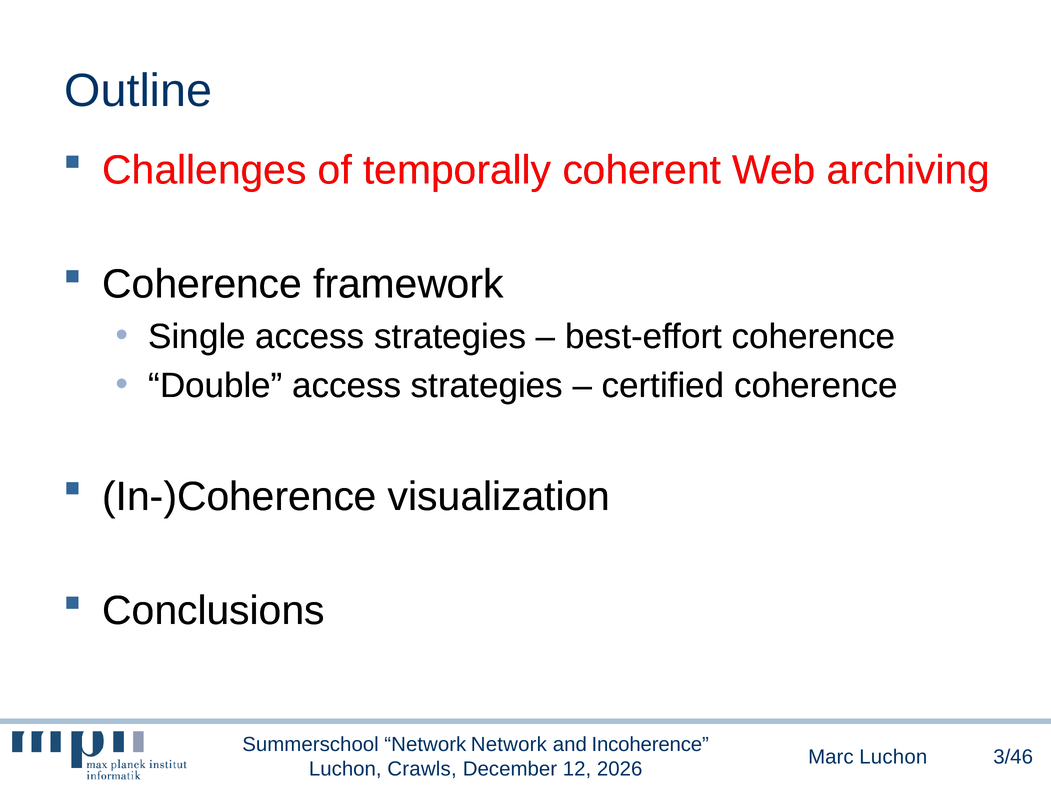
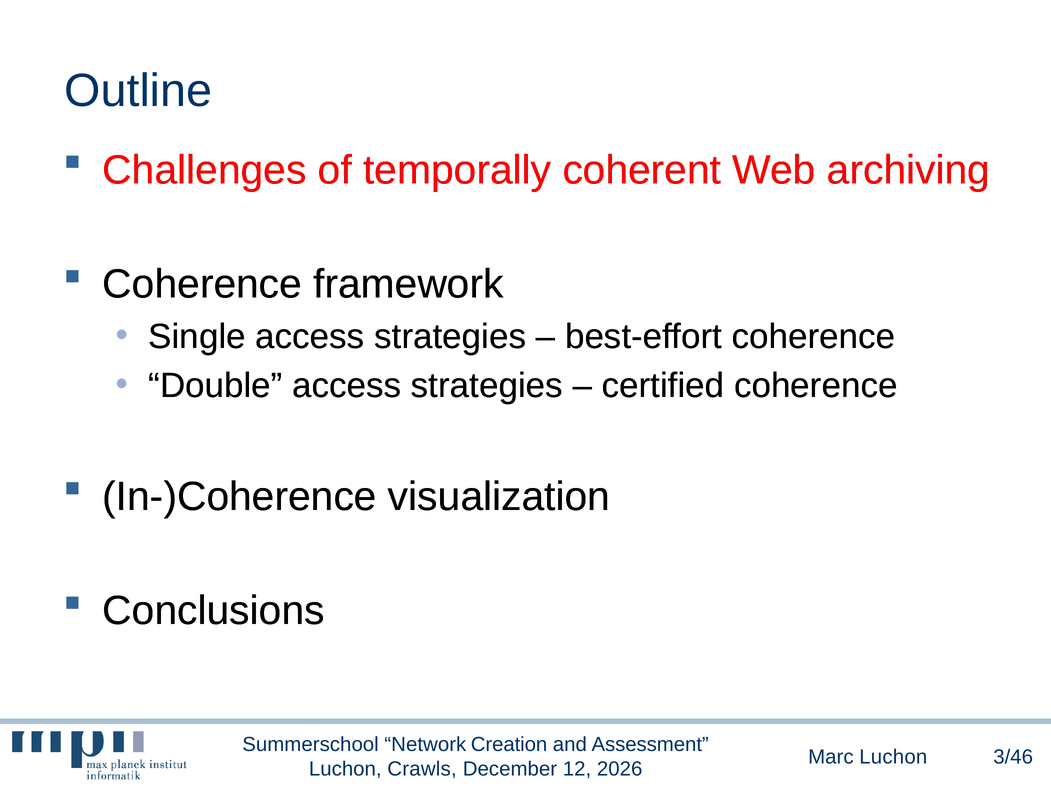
Network Network: Network -> Creation (509, 745)
Incoherence: Incoherence -> Assessment (650, 745)
